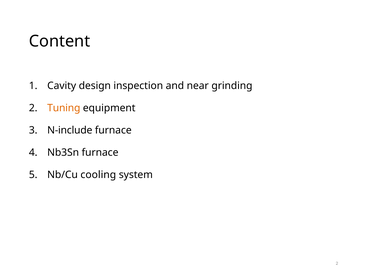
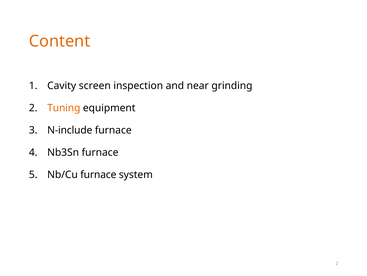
Content colour: black -> orange (60, 41)
design: design -> screen (95, 85)
Nb/Cu cooling: cooling -> furnace (98, 174)
